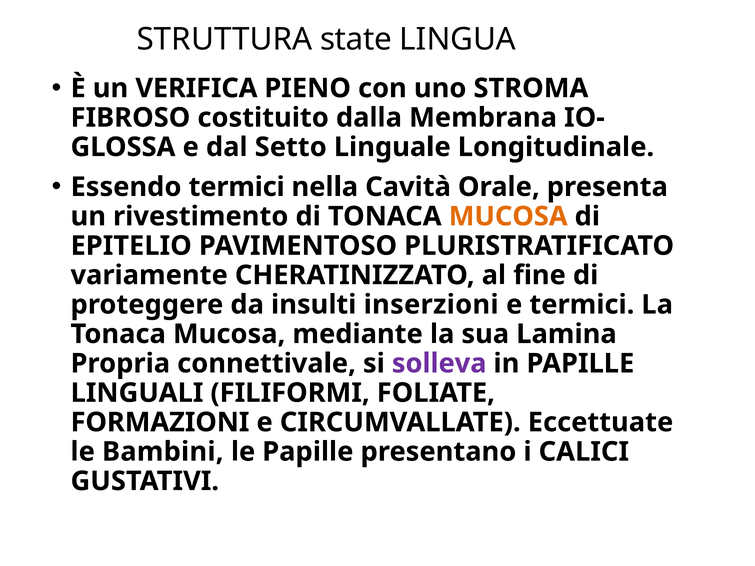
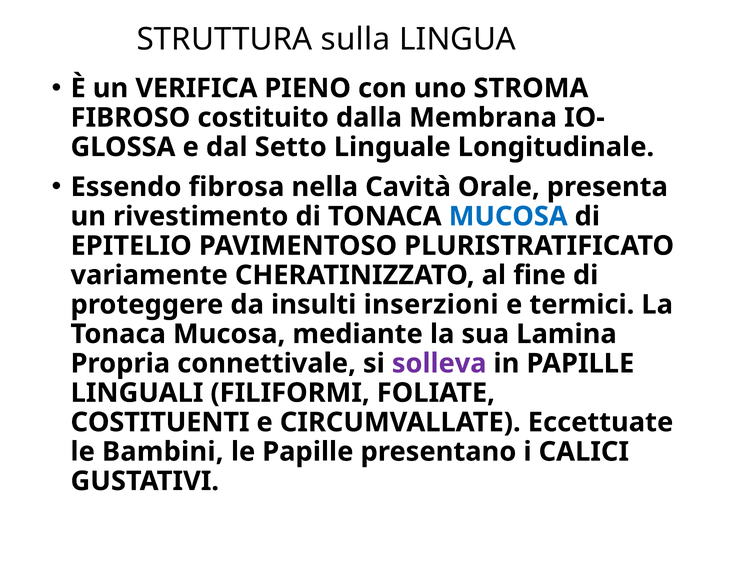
state: state -> sulla (356, 39)
Essendo termici: termici -> fibrosa (236, 187)
MUCOSA colour: orange -> blue (508, 216)
FORMAZIONI: FORMAZIONI -> COSTITUENTI (160, 422)
